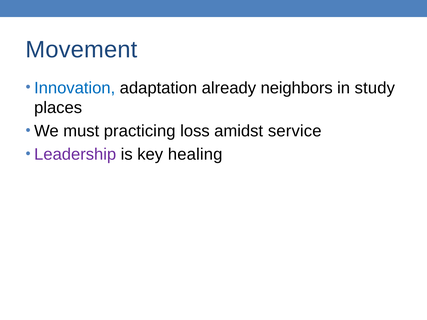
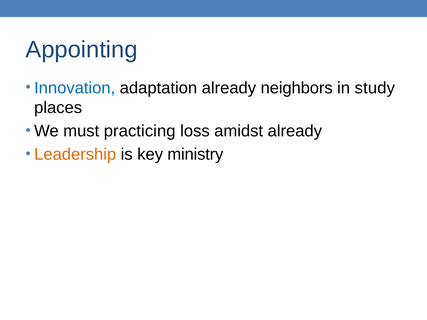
Movement: Movement -> Appointing (82, 50)
amidst service: service -> already (295, 131)
Leadership colour: purple -> orange (75, 154)
healing: healing -> ministry (195, 154)
